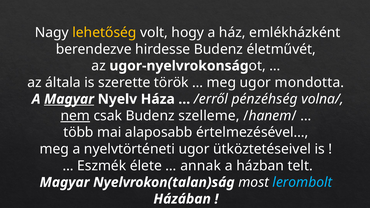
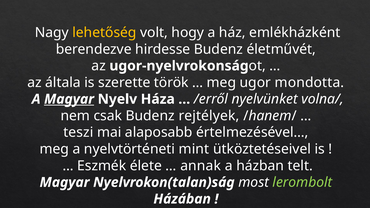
pénzéhség: pénzéhség -> nyelvünket (265, 99)
nem underline: present -> none (75, 116)
szelleme: szelleme -> rejtélyek (209, 116)
több: több -> teszi (78, 132)
nyelvtörténeti ugor: ugor -> mint (194, 149)
lerombolt colour: light blue -> light green (302, 182)
